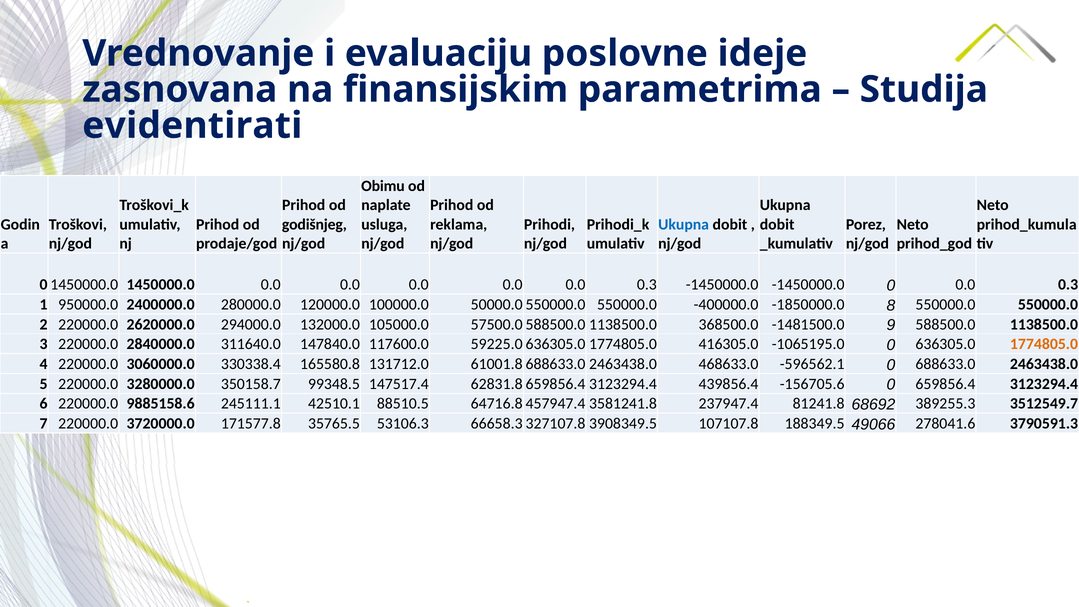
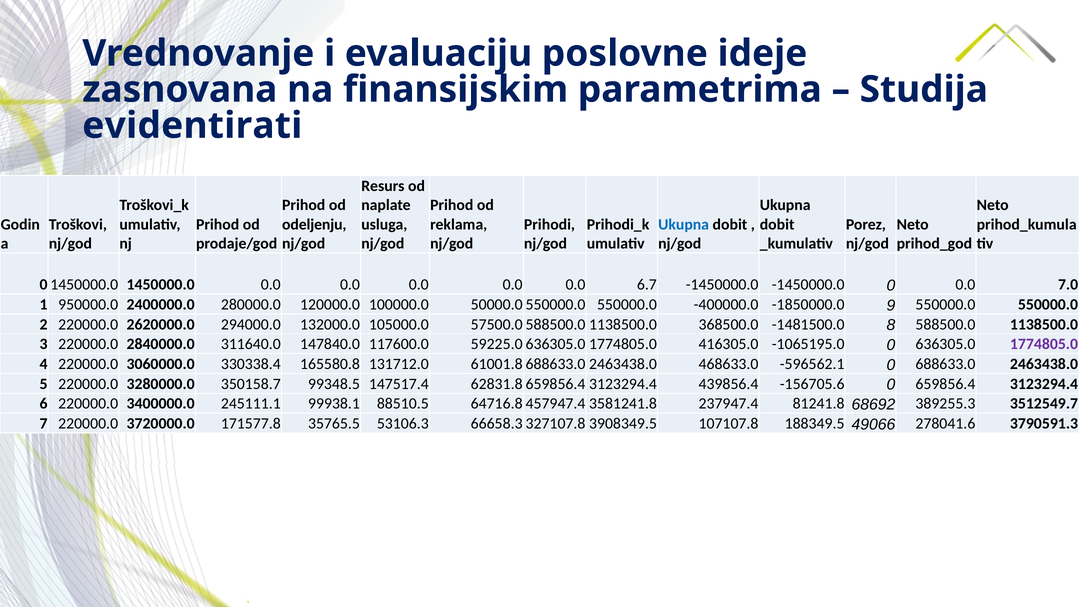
Obimu: Obimu -> Resurs (383, 186)
godišnjeg: godišnjeg -> odeljenju (314, 224)
0.0 0.0 0.3: 0.3 -> 6.7 (647, 285)
0 0.0 0.3: 0.3 -> 7.0 (1068, 285)
8: 8 -> 9 (891, 305)
9: 9 -> 8 (891, 325)
1774805.0 colour: orange -> purple (1044, 344)
9885158.6: 9885158.6 -> 3400000.0 (161, 404)
42510.1: 42510.1 -> 99938.1 (334, 404)
